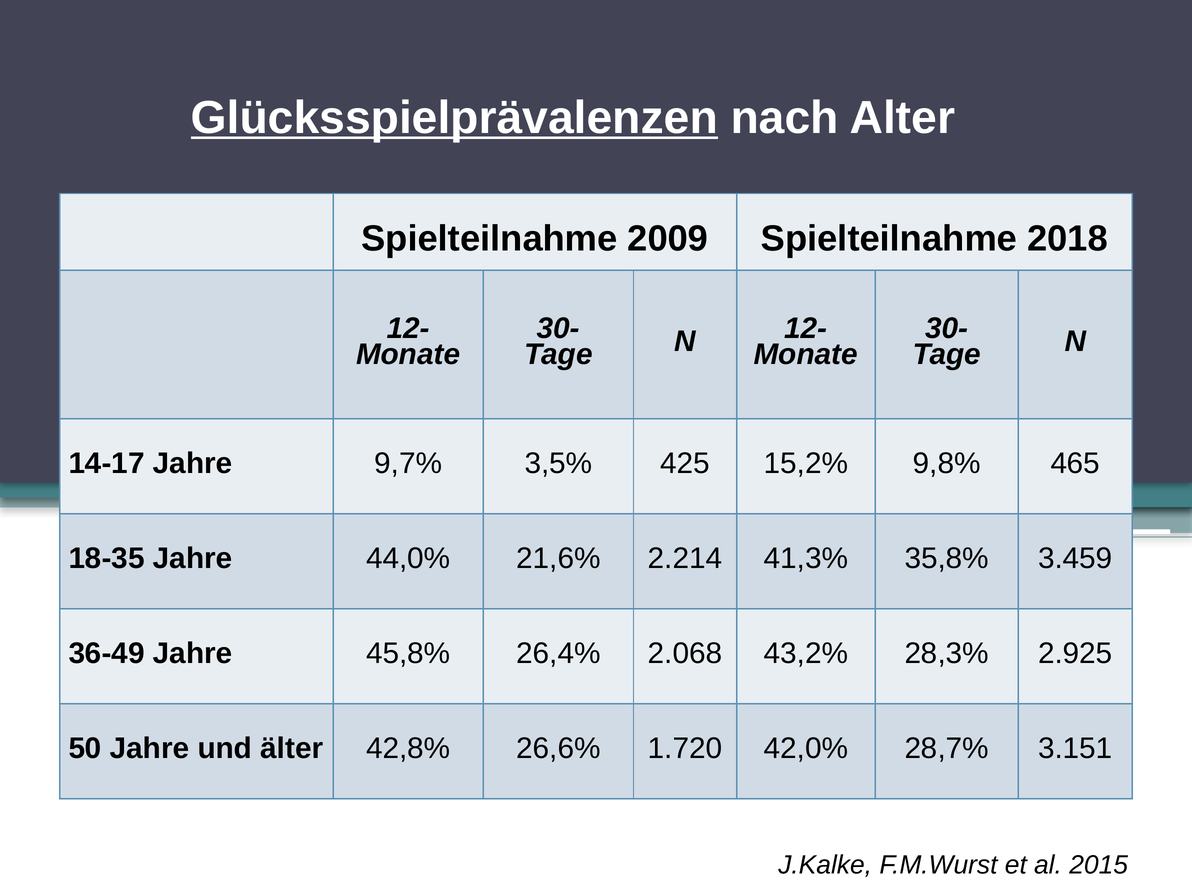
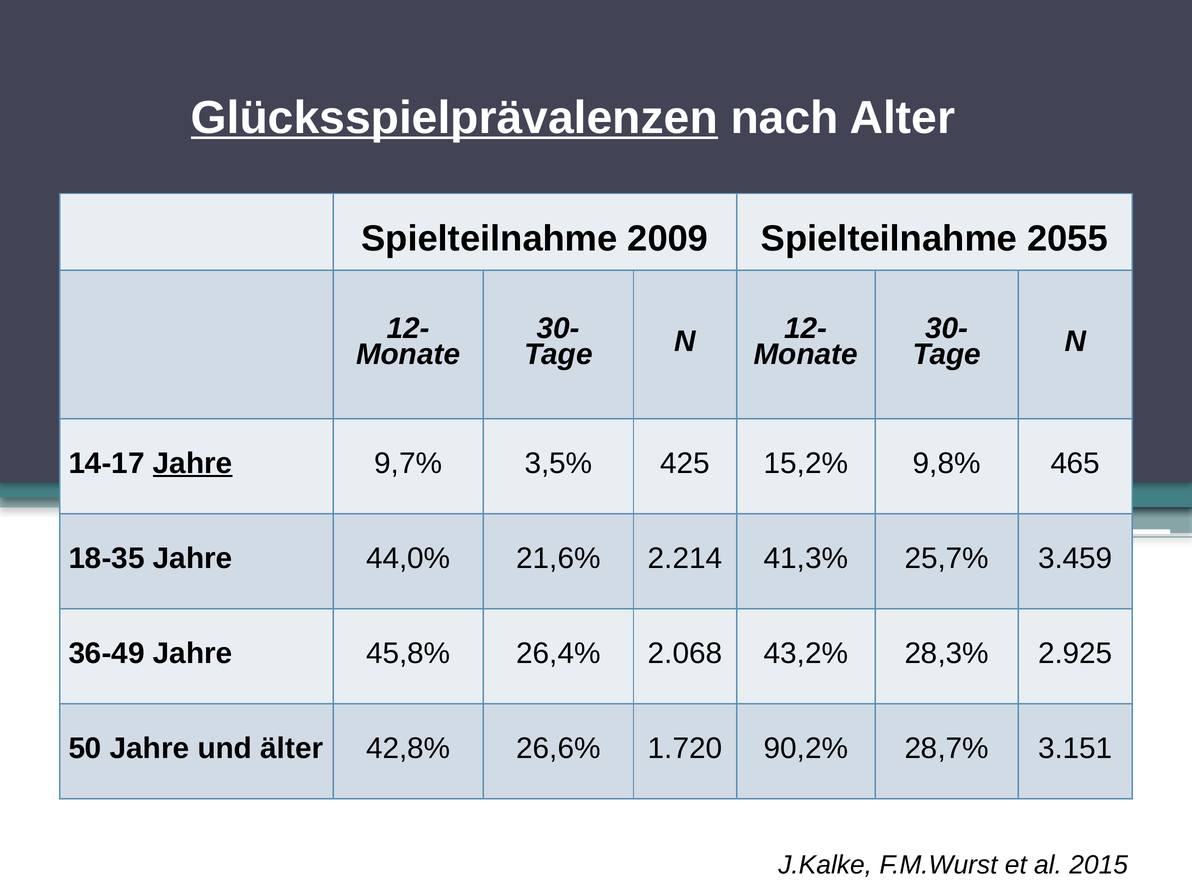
2018: 2018 -> 2055 (1067, 238)
Jahre underline: none -> present (193, 463)
35,8%: 35,8% -> 25,7% (947, 558)
42,0%: 42,0% -> 90,2% (806, 748)
